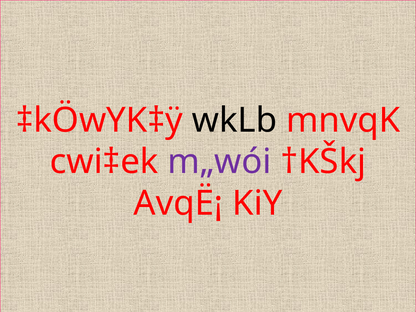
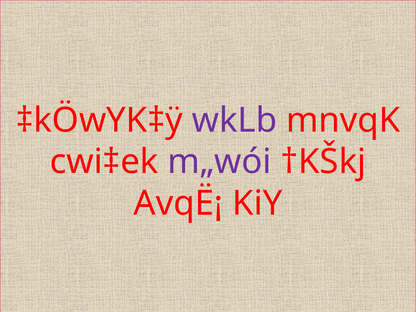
wkLb colour: black -> purple (234, 120)
